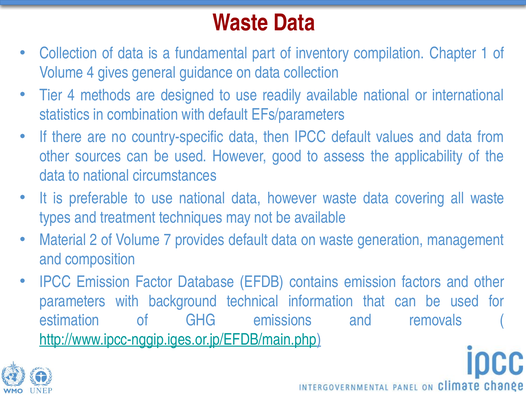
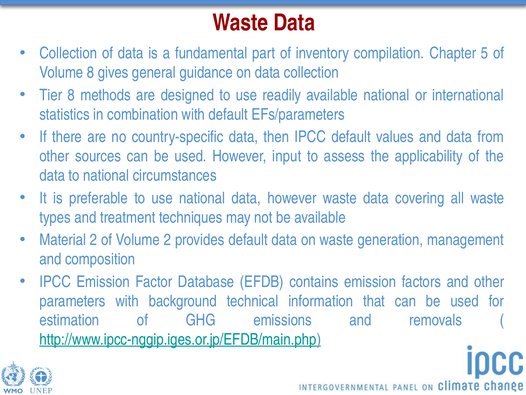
1: 1 -> 5 (485, 53)
Volume 4: 4 -> 8 (91, 73)
Tier 4: 4 -> 8 (71, 95)
good: good -> input (287, 156)
Volume 7: 7 -> 2 (167, 240)
